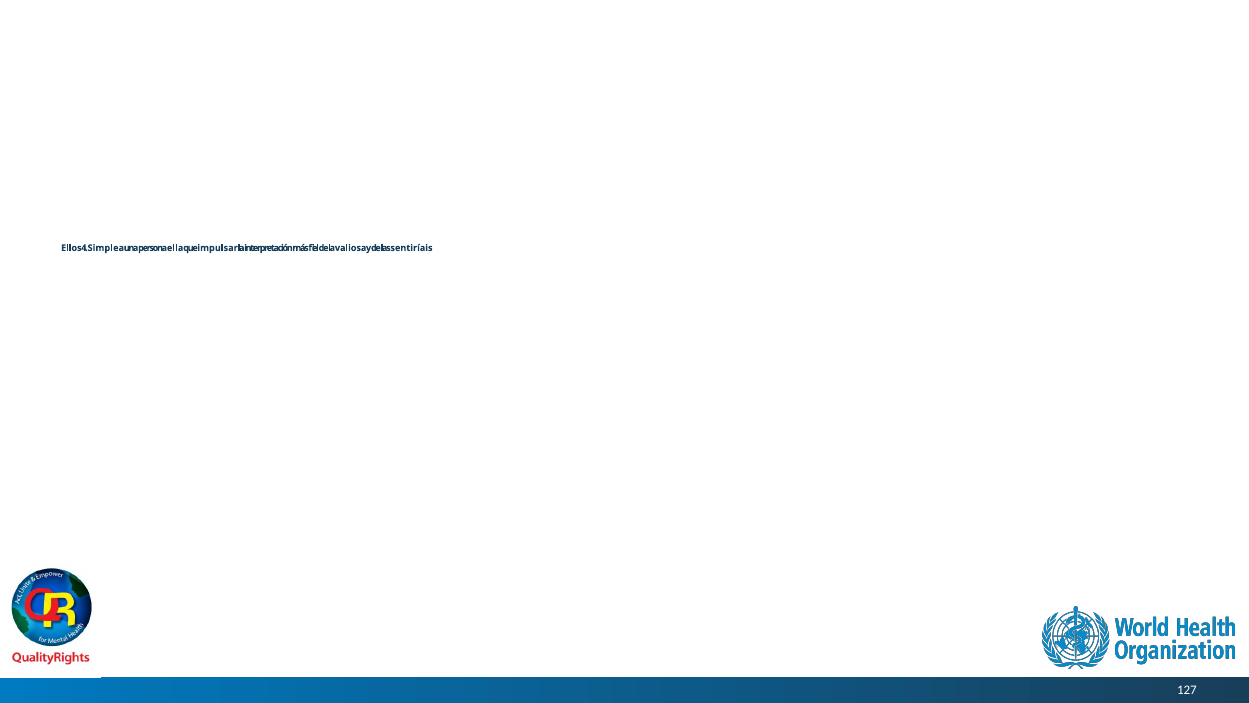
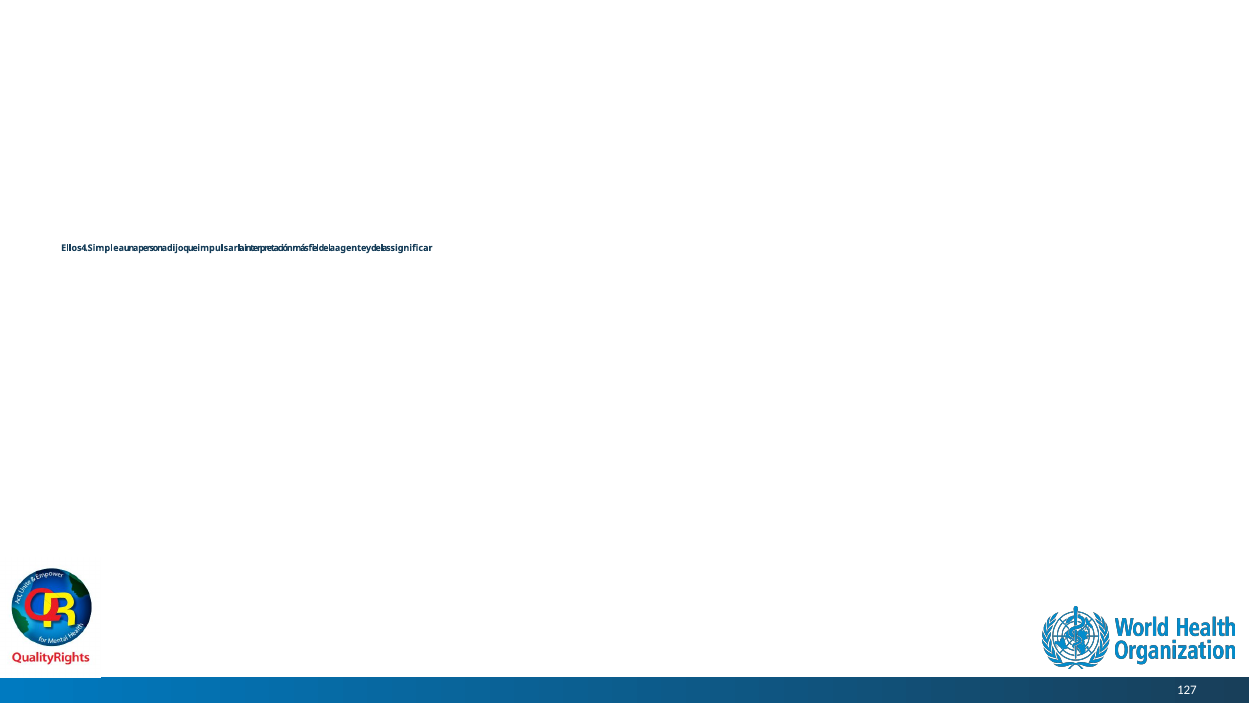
ella: ella -> dijo (175, 248)
valiosa: valiosa -> agente (351, 248)
sentiríais: sentiríais -> significar (411, 248)
